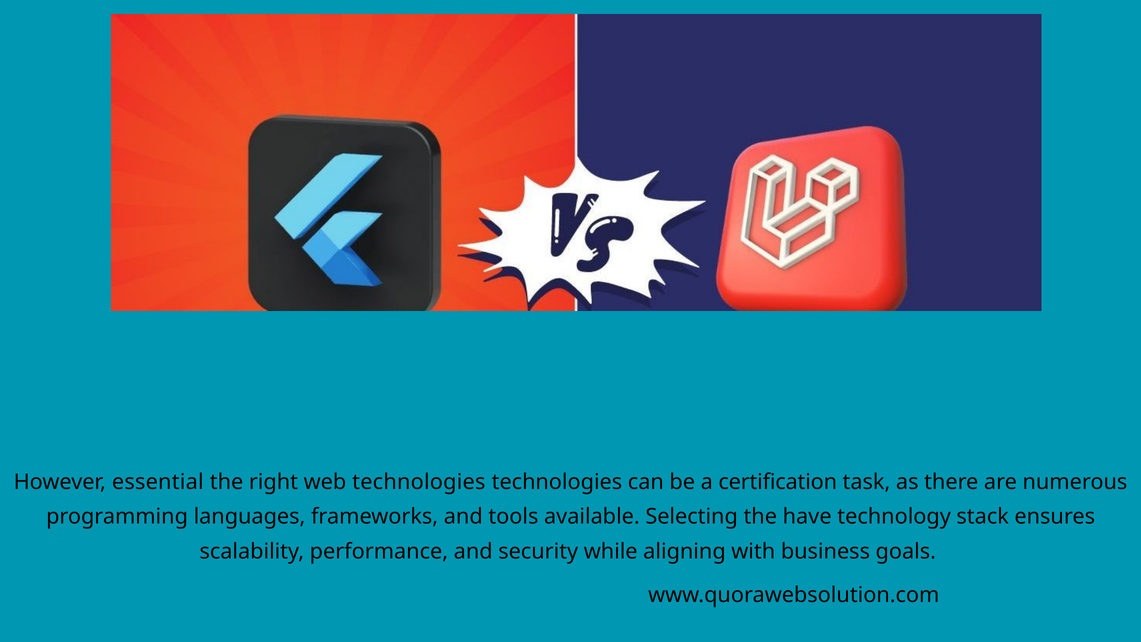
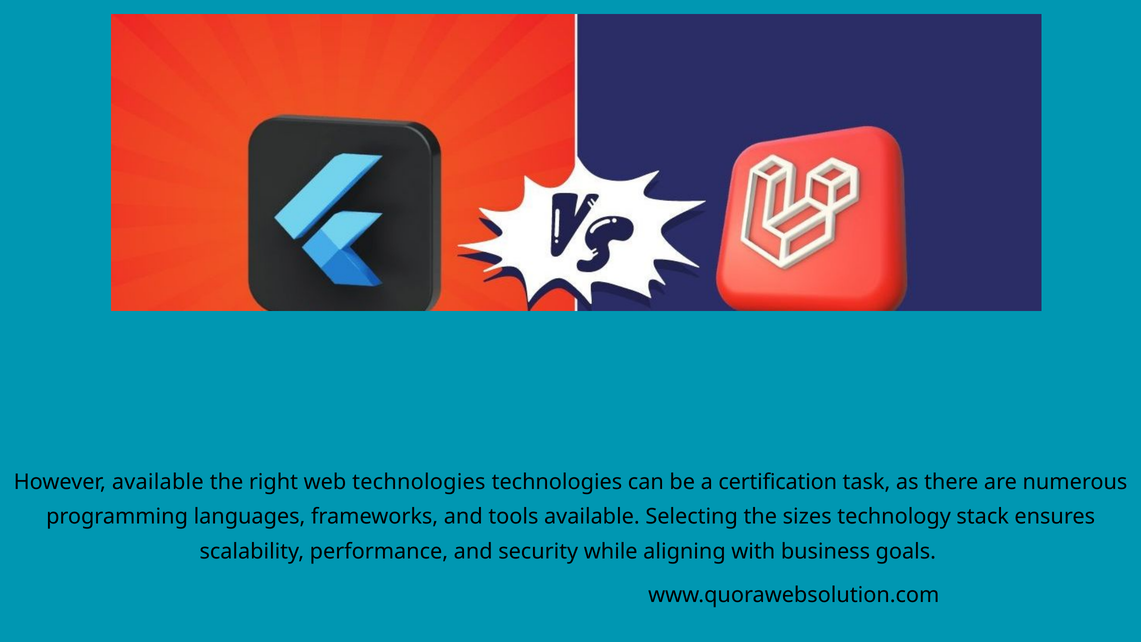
However essential: essential -> available (158, 482)
have: have -> sizes (807, 517)
